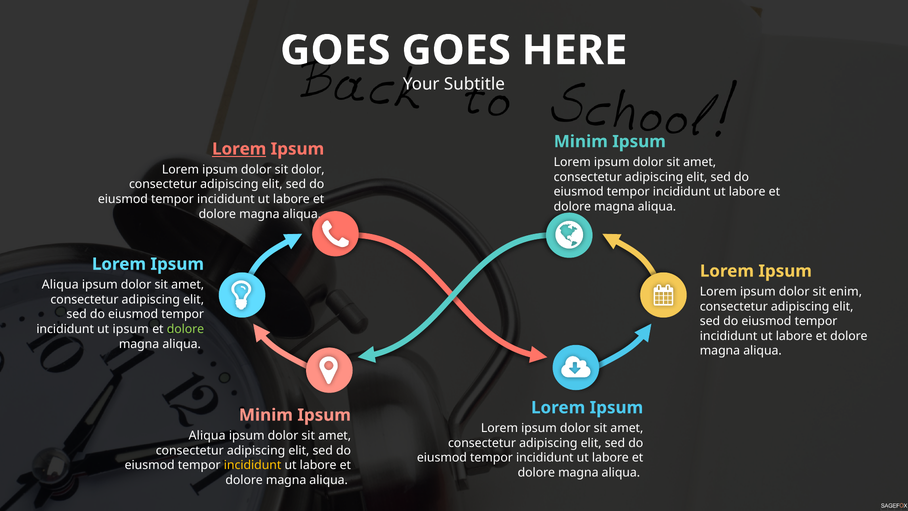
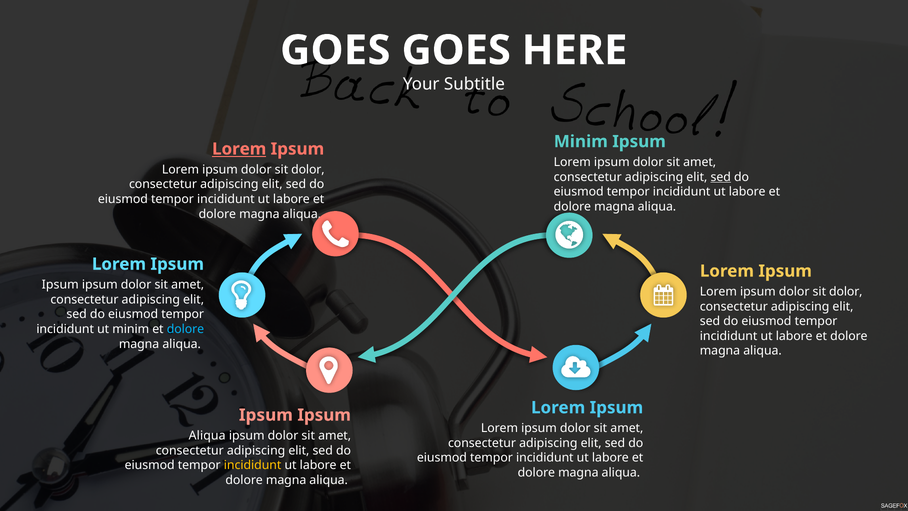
sed underline: none -> present (721, 177)
Aliqua: Aliqua -> Ipsum (60, 285)
enim: enim -> dolor (846, 292)
ut ipsum: ipsum -> minim (131, 329)
dolore colour: light green -> light blue (185, 329)
Minim: Minim -> Ipsum (266, 415)
